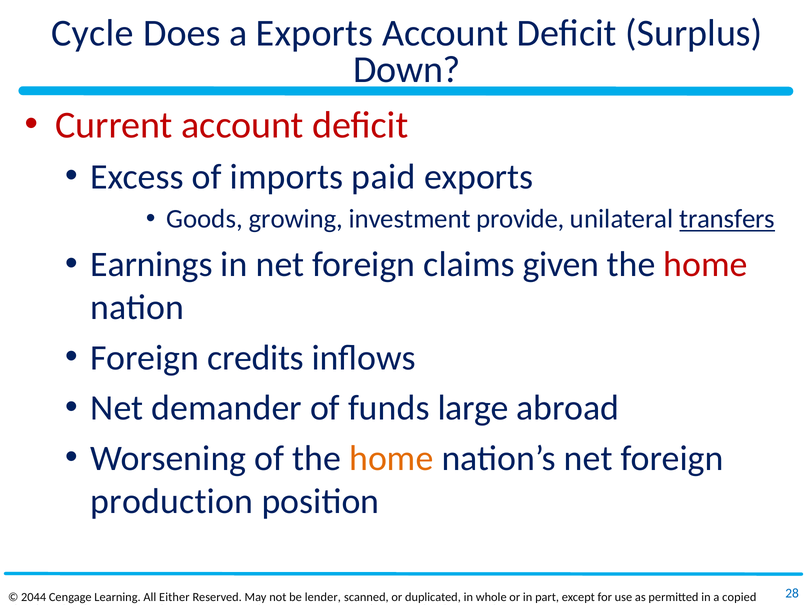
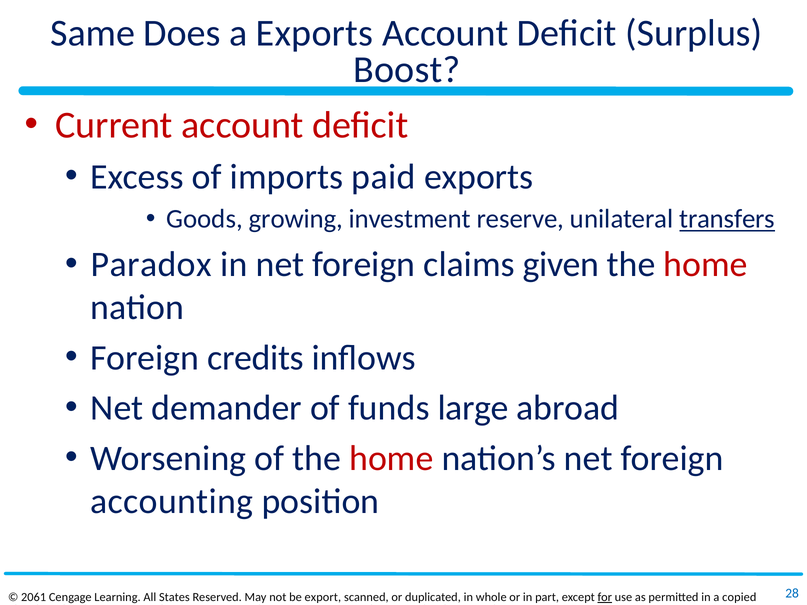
Cycle: Cycle -> Same (93, 33)
Down: Down -> Boost (407, 70)
provide: provide -> reserve (520, 219)
Earnings: Earnings -> Paradox (151, 265)
home colour: orange -> red (391, 459)
production: production -> accounting (172, 502)
2044: 2044 -> 2061 (34, 597)
Either: Either -> States (174, 597)
lender: lender -> export (323, 597)
for underline: none -> present (605, 597)
